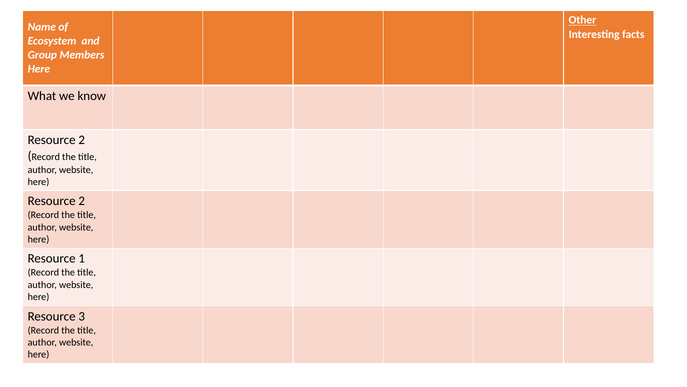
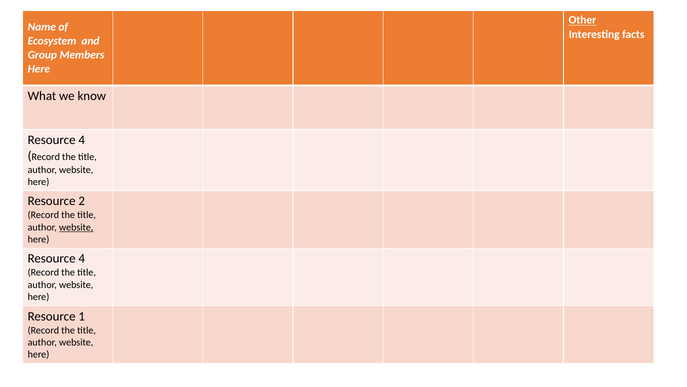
2: 2 -> 4 (82, 140)
website underline: none -> present (76, 227)
1: 1 -> 4 (82, 258)
3: 3 -> 1 (82, 316)
